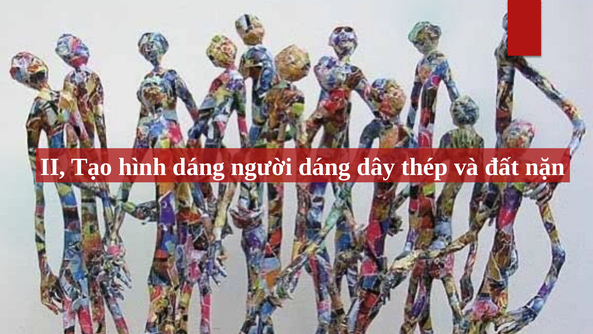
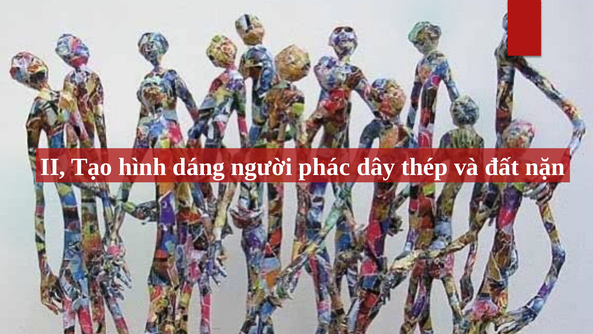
người dáng: dáng -> phác (324, 167)
